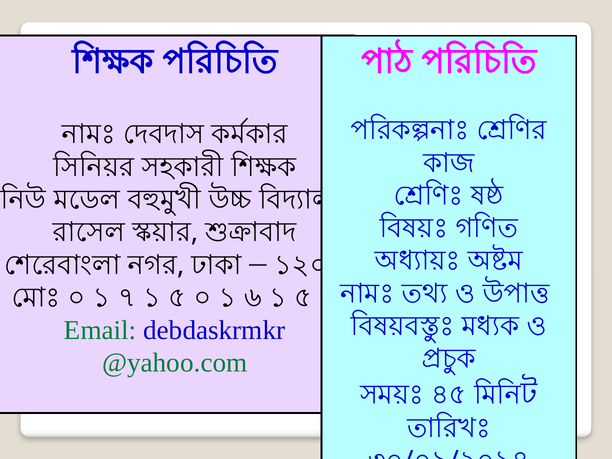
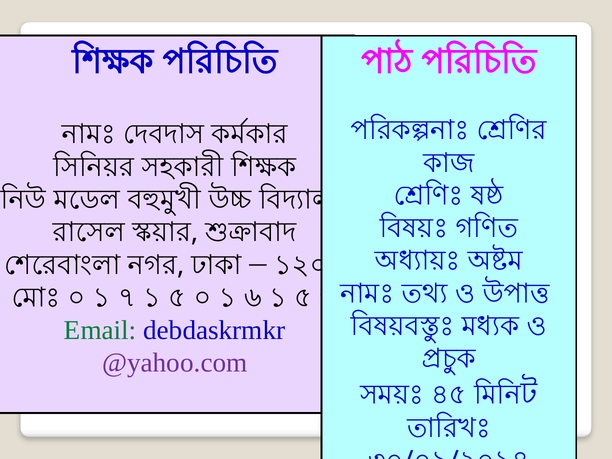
@yahoo.com colour: green -> purple (175, 363)
